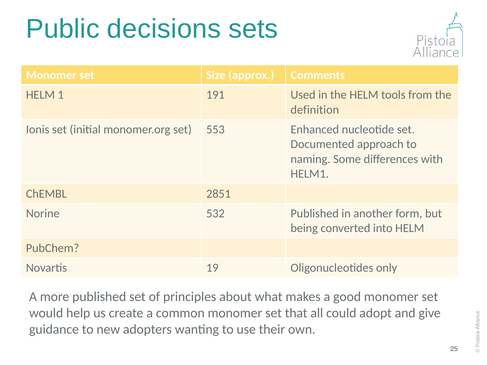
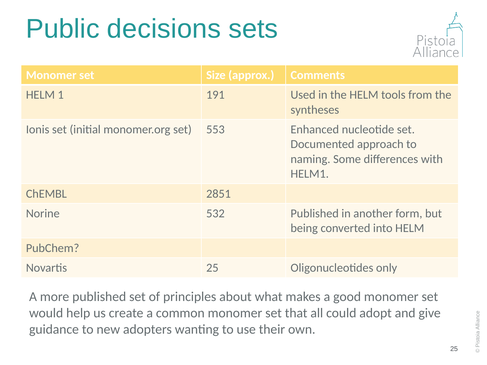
definition: definition -> syntheses (315, 110)
Novartis 19: 19 -> 25 (212, 268)
